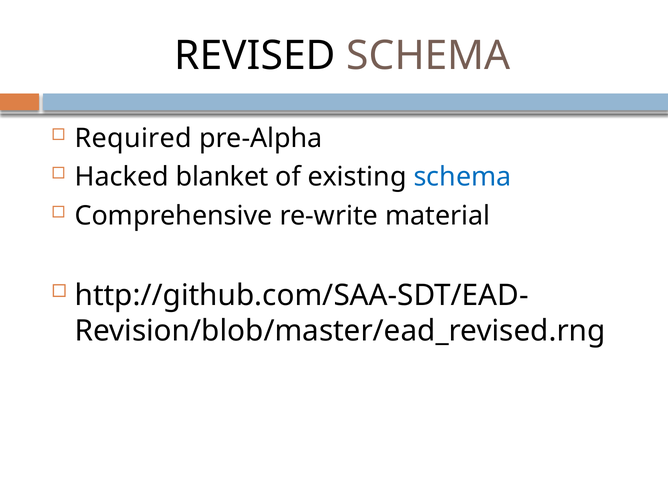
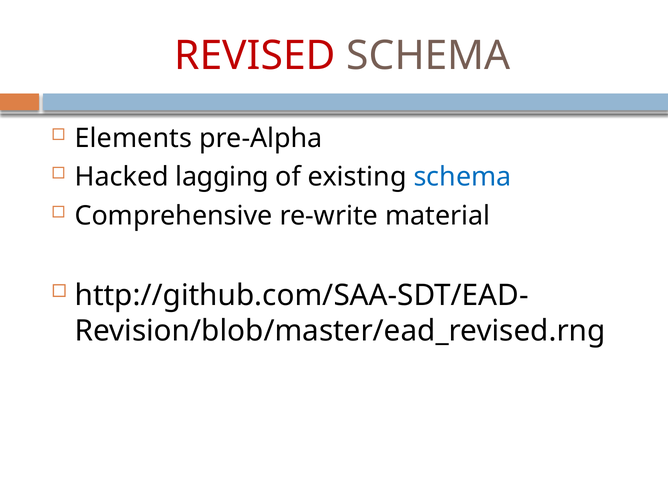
REVISED colour: black -> red (255, 56)
Required: Required -> Elements (133, 138)
blanket: blanket -> lagging (222, 177)
